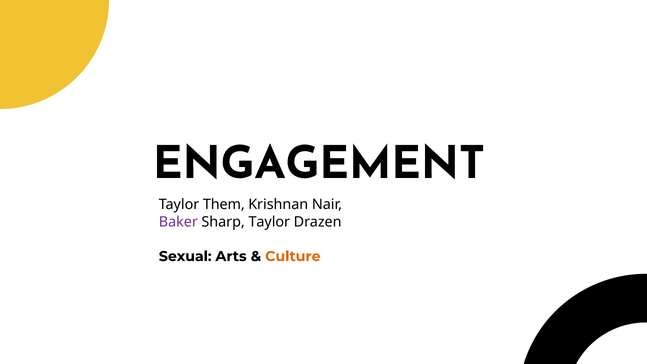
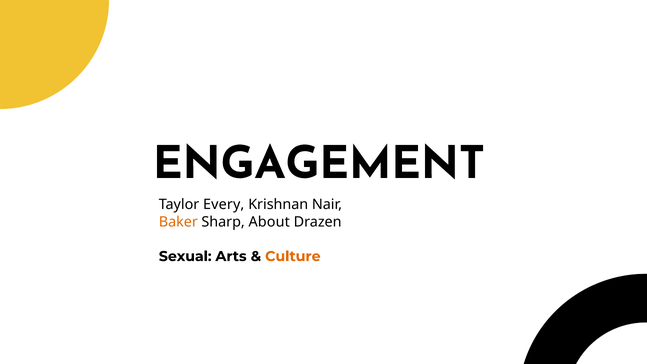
Them: Them -> Every (224, 205)
Baker colour: purple -> orange (178, 222)
Sharp Taylor: Taylor -> About (269, 222)
